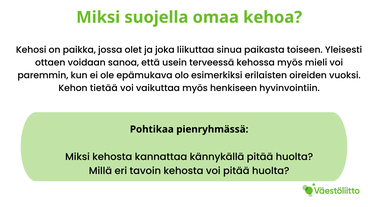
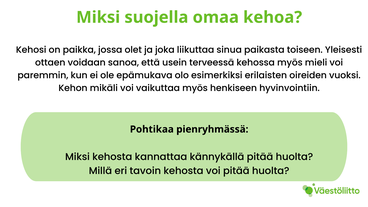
tietää: tietää -> mikäli (104, 88)
